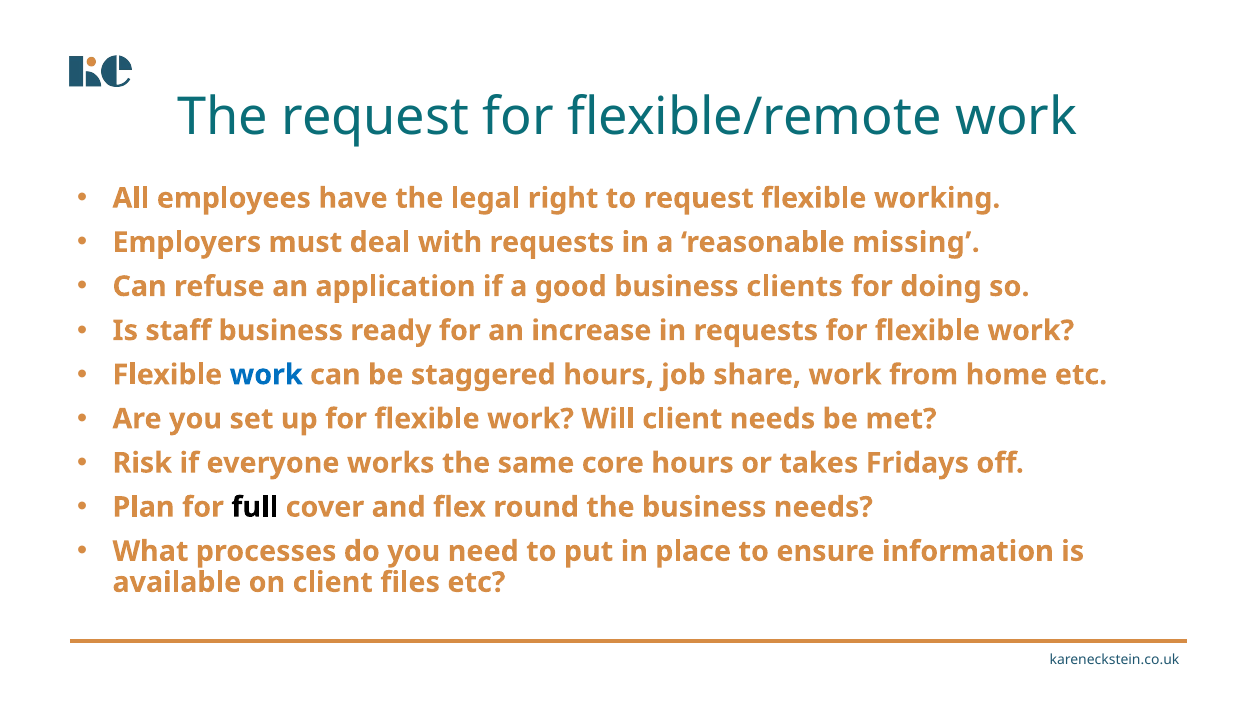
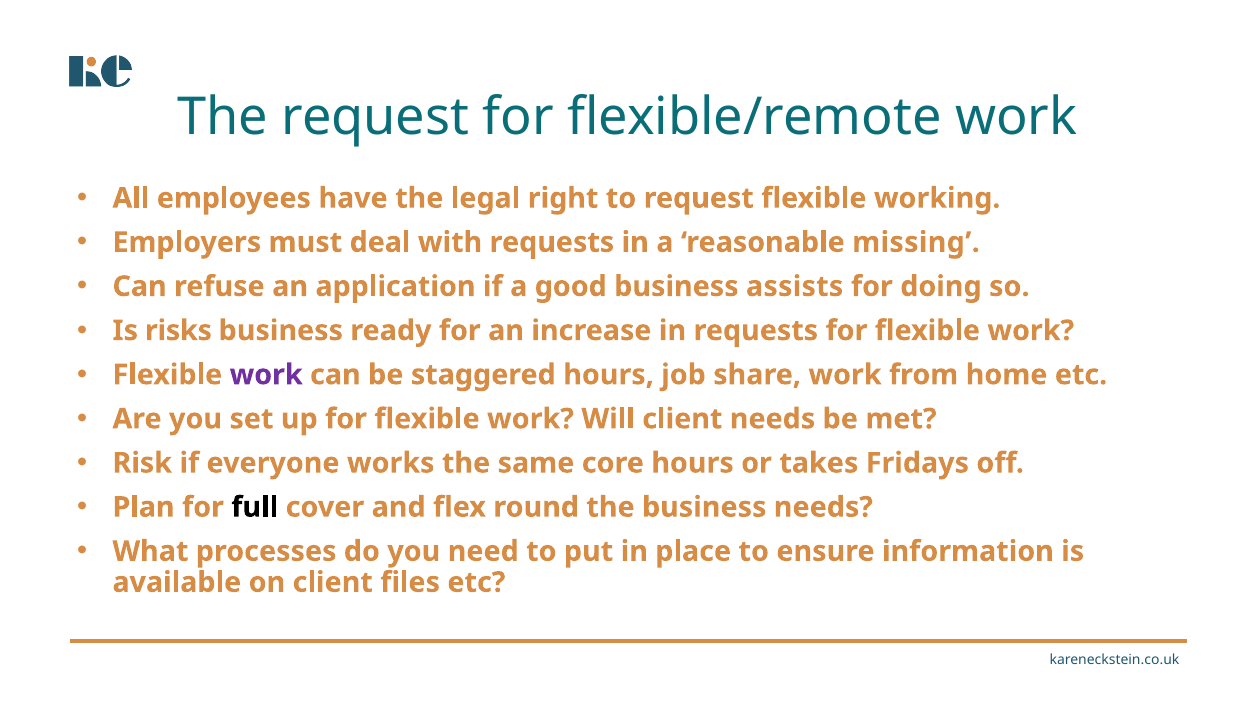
clients: clients -> assists (795, 286)
staff: staff -> risks (178, 331)
work colour: blue -> purple (266, 375)
